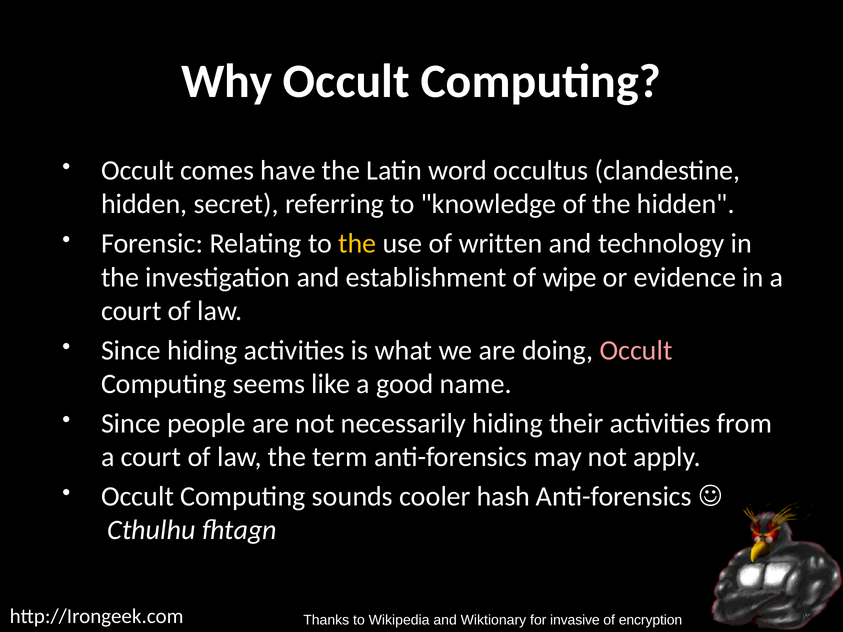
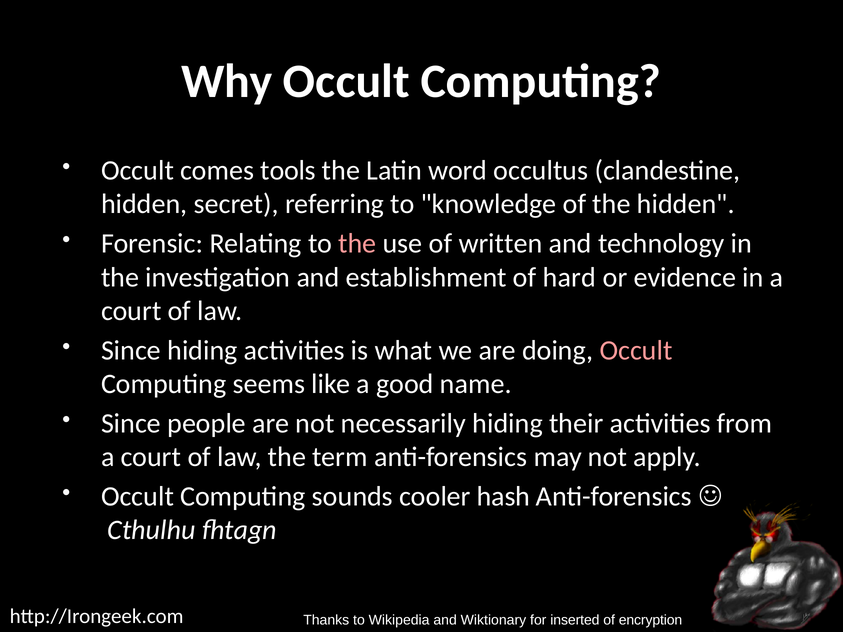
have: have -> tools (288, 171)
the colour: yellow -> pink (357, 244)
wipe: wipe -> hard (569, 277)
invasive: invasive -> inserted (575, 620)
